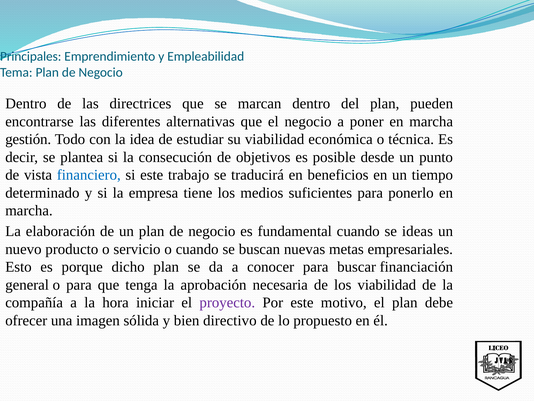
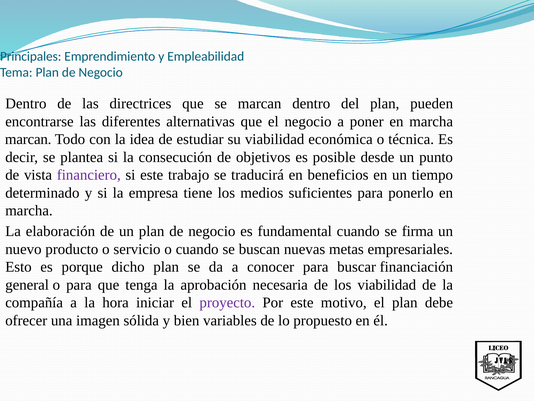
gestión: gestión -> marcan (28, 139)
financiero colour: blue -> purple (89, 175)
ideas: ideas -> firma (418, 231)
directivo: directivo -> variables (230, 320)
